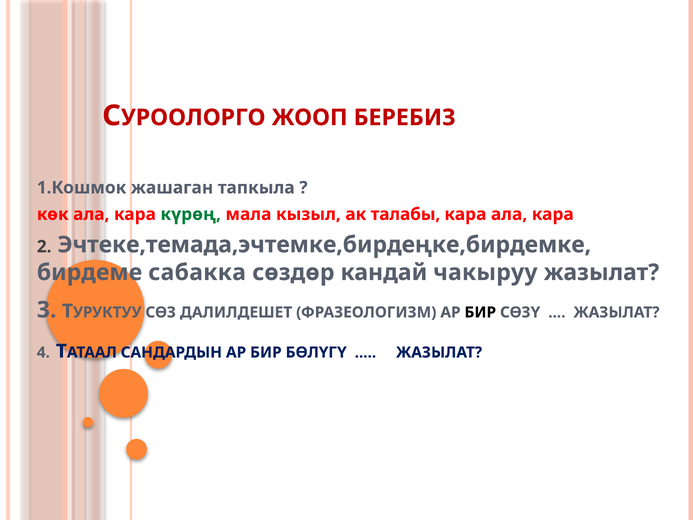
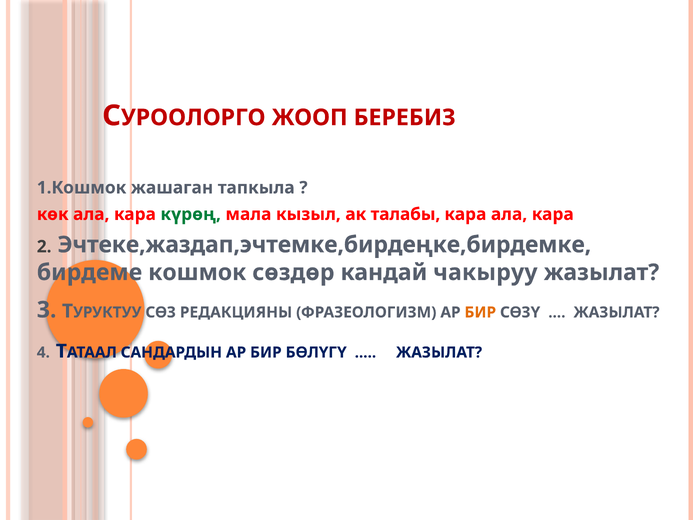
Эчтеке,темада,эчтемке,бирдеңке,бирдемке: Эчтеке,темада,эчтемке,бирдеңке,бирдемке -> Эчтеке,жаздап,эчтемке,бирдеңке,бирдемке (324, 245)
сабакка: сабакка -> кошмок (197, 272)
ДАЛИЛДЕШЕТ: ДАЛИЛДЕШЕТ -> РЕДАКЦИЯНЫ (236, 312)
БИР colour: black -> orange (480, 312)
